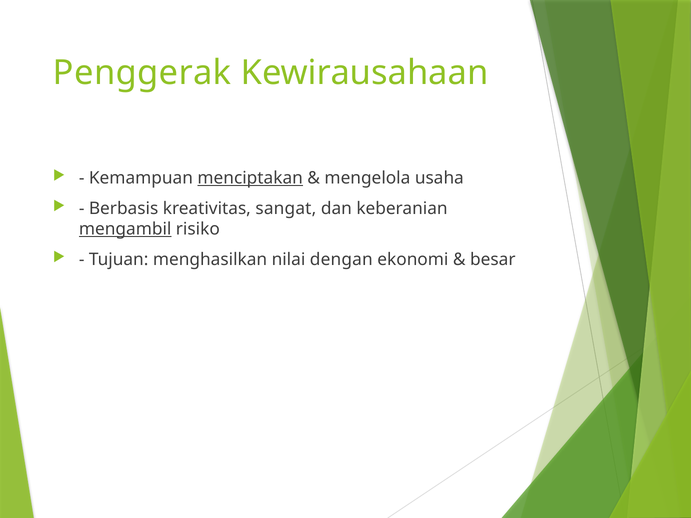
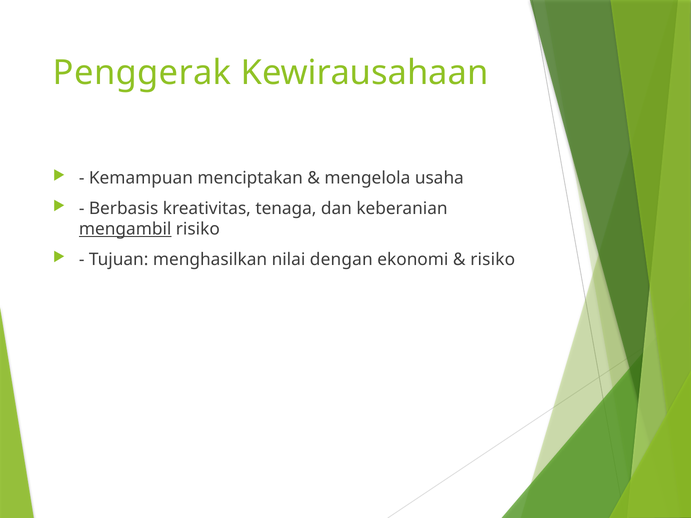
menciptakan underline: present -> none (250, 178)
sangat: sangat -> tenaga (286, 209)
besar: besar -> risiko (493, 260)
